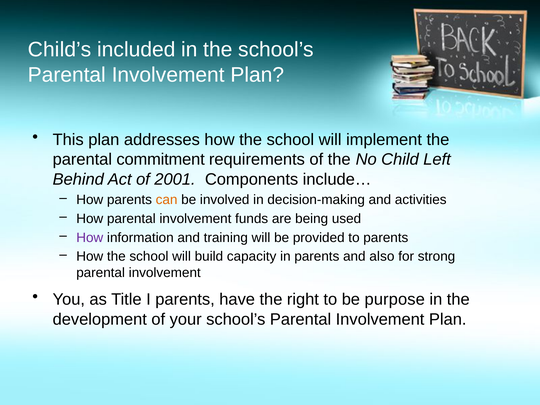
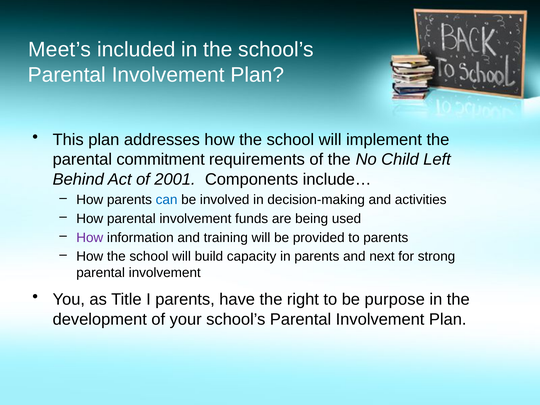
Child’s: Child’s -> Meet’s (60, 50)
can colour: orange -> blue (167, 200)
also: also -> next (382, 257)
